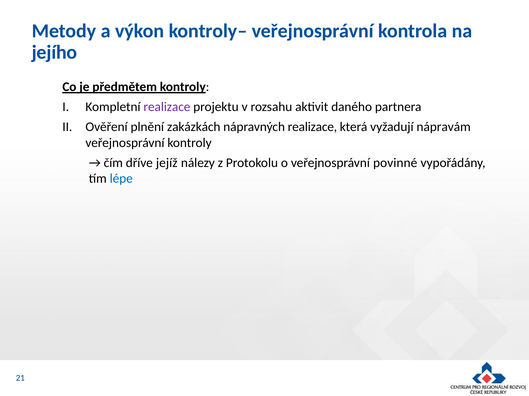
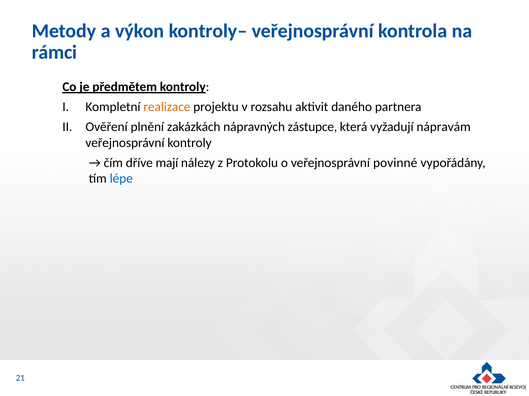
jejího: jejího -> rámci (54, 53)
realizace colour: purple -> orange (167, 107)
nápravných realizace: realizace -> zástupce (312, 127)
jejíž: jejíž -> mají (167, 163)
